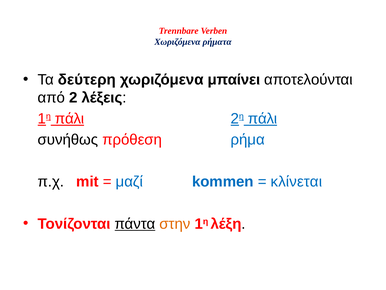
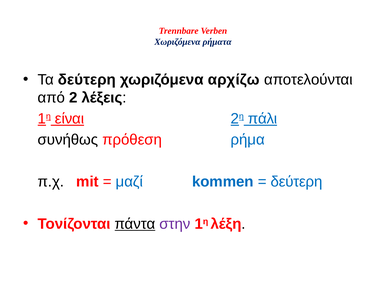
μπαίνει: μπαίνει -> αρχίζω (234, 80)
1η πάλι: πάλι -> είναι (70, 118)
κλίνεται: κλίνεται -> δεύτερη (297, 181)
στην colour: orange -> purple (175, 223)
